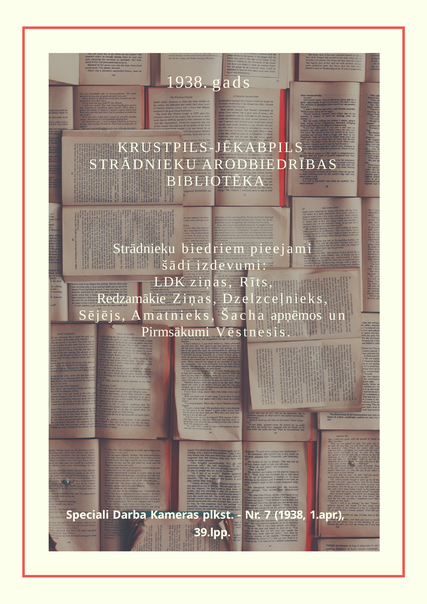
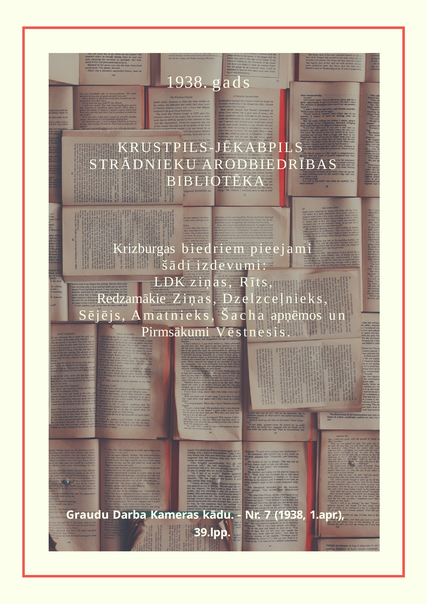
Strādnieku: Strādnieku -> Krizburgas (144, 249)
Speciali: Speciali -> Graudu (87, 515)
plkst: plkst -> kādu (218, 515)
